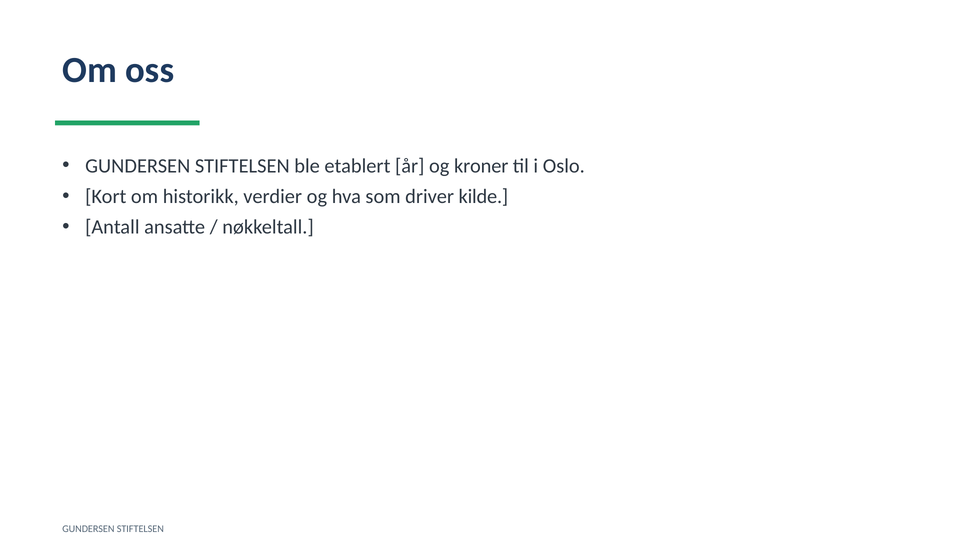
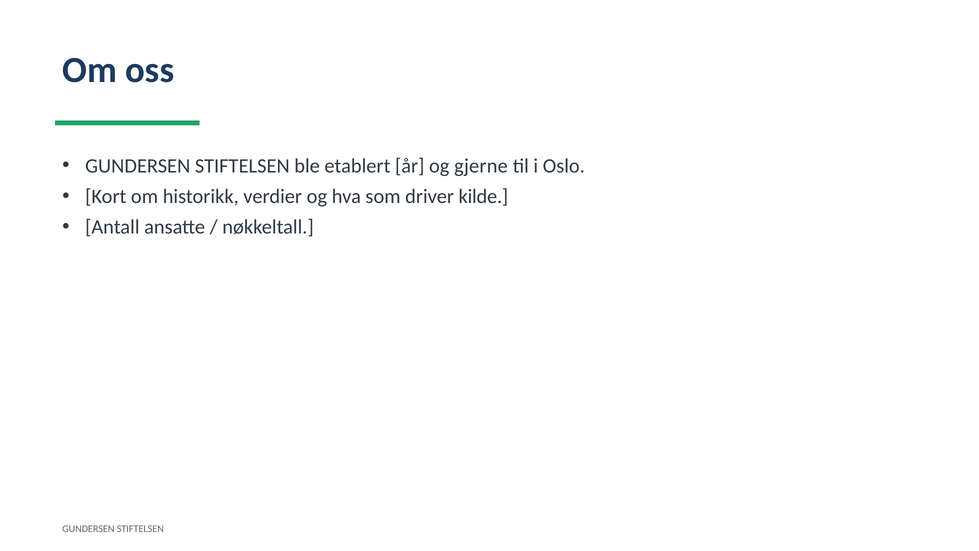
kroner: kroner -> gjerne (481, 166)
